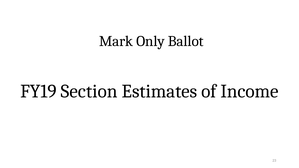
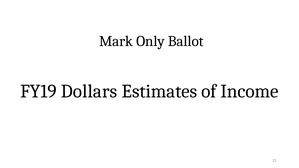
Section: Section -> Dollars (89, 91)
